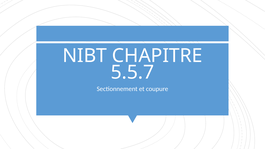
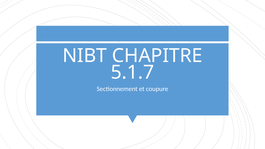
5.5.7: 5.5.7 -> 5.1.7 (132, 72)
